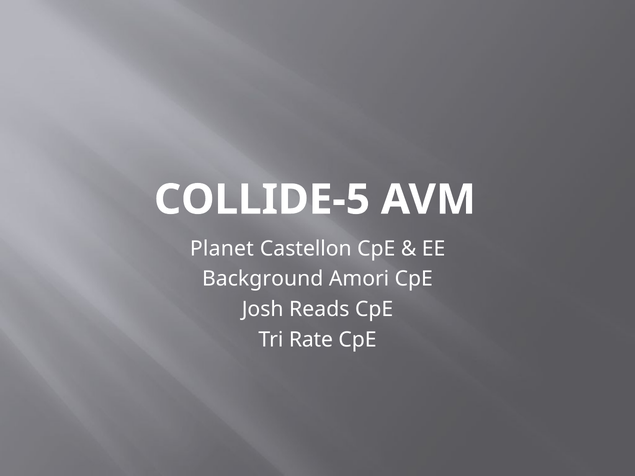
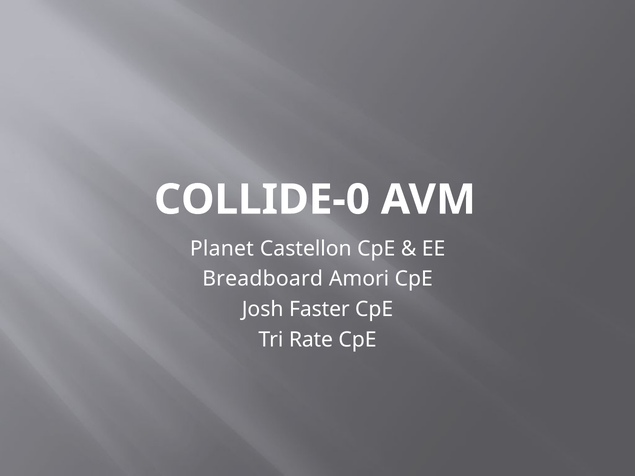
COLLIDE-5: COLLIDE-5 -> COLLIDE-0 (262, 200)
Background: Background -> Breadboard (263, 279)
Reads: Reads -> Faster (319, 309)
